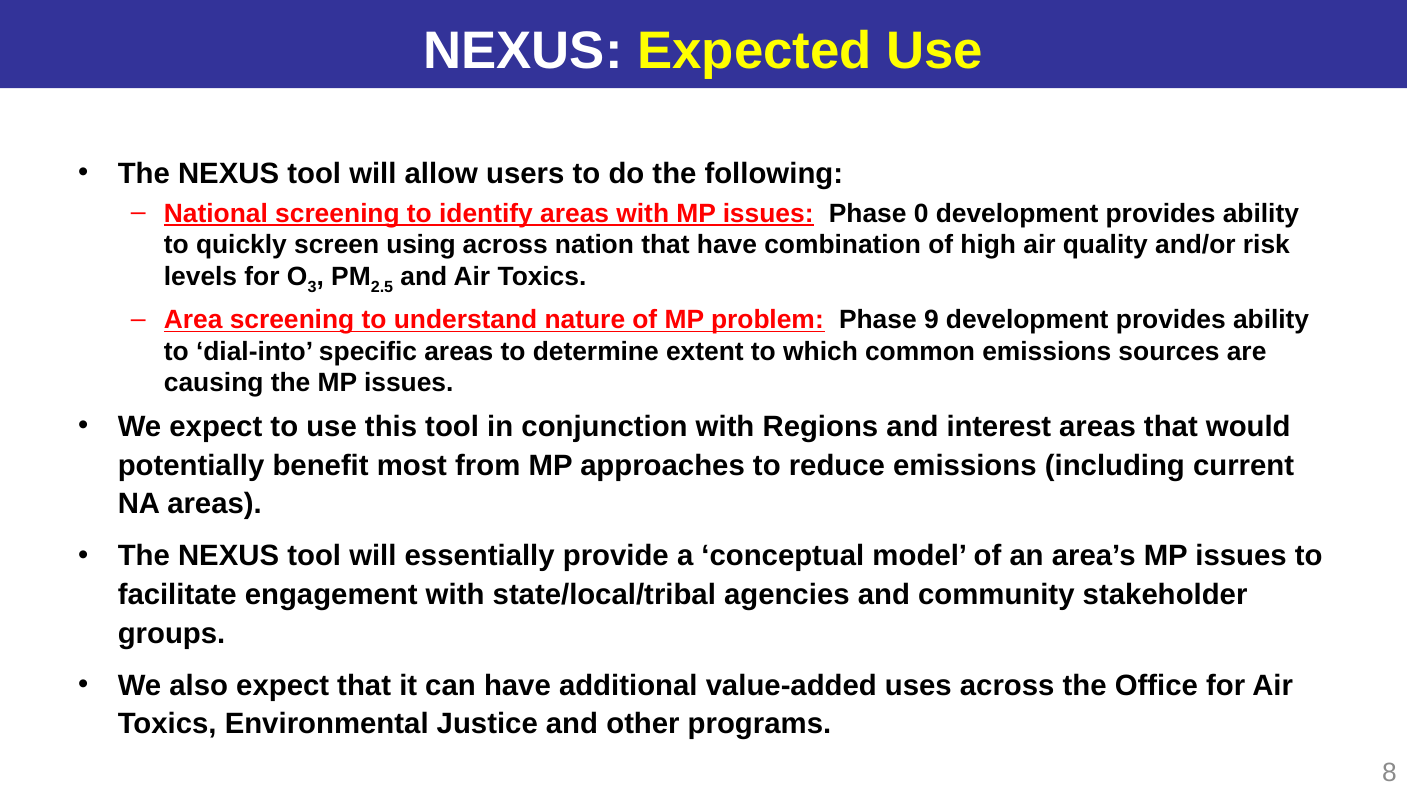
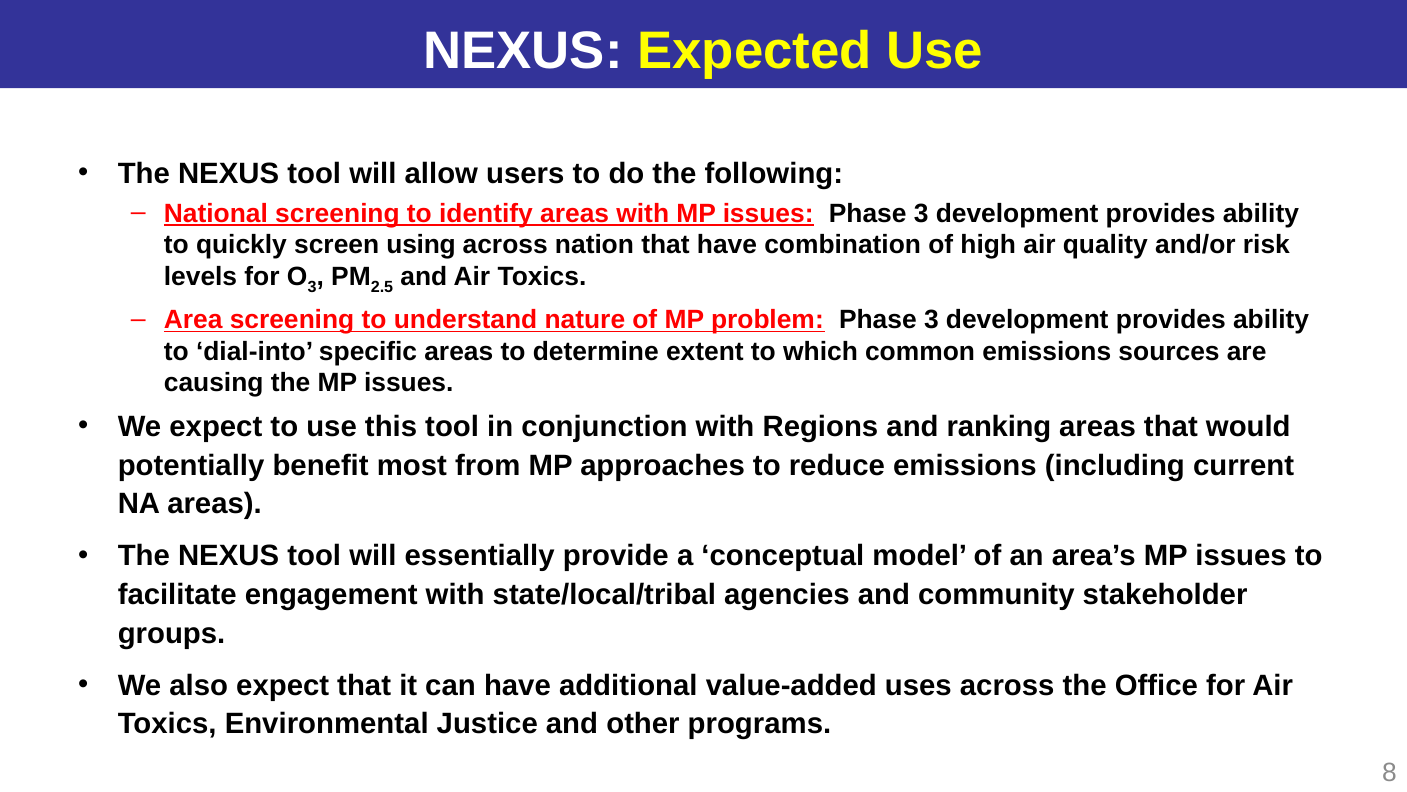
issues Phase 0: 0 -> 3 (921, 213)
problem Phase 9: 9 -> 3 (931, 319)
interest: interest -> ranking (999, 426)
